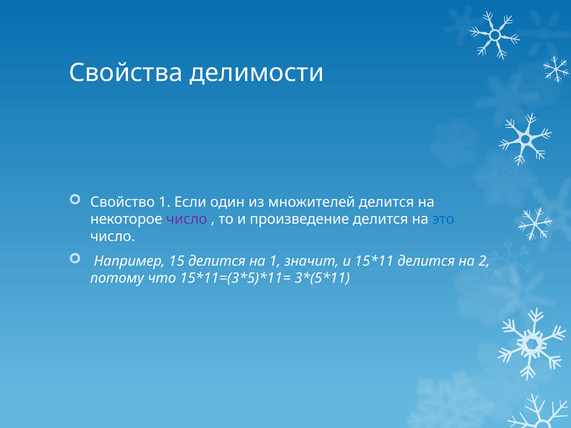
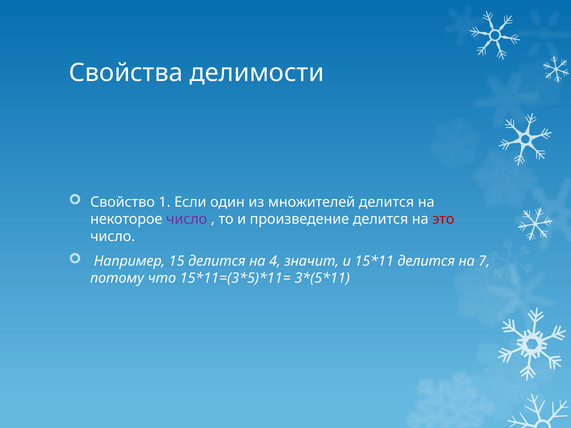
это colour: blue -> red (443, 219)
на 1: 1 -> 4 (275, 261)
2: 2 -> 7 (484, 261)
